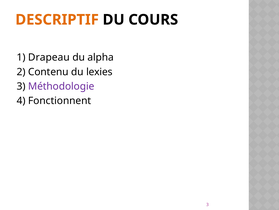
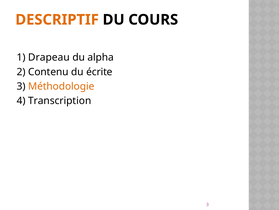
lexies: lexies -> écrite (99, 72)
Méthodologie colour: purple -> orange (61, 86)
Fonctionnent: Fonctionnent -> Transcription (60, 100)
